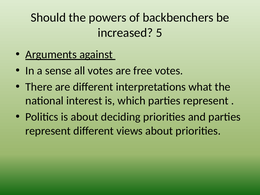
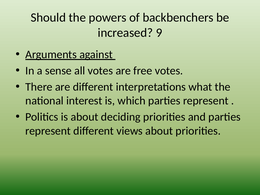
5: 5 -> 9 (159, 33)
